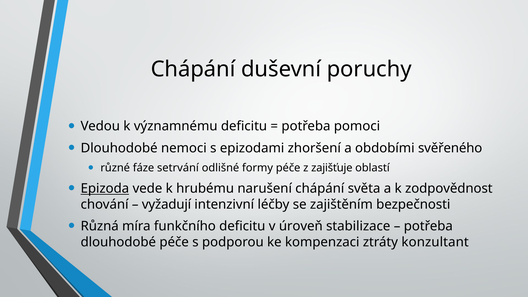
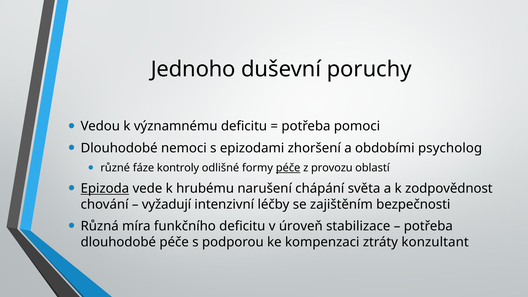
Chápání: Chápání -> Jednoho (193, 69)
svěřeného: svěřeného -> psycholog (450, 148)
setrvání: setrvání -> kontroly (178, 168)
péče underline: none -> present (288, 168)
zajišťuje: zajišťuje -> provozu (332, 168)
